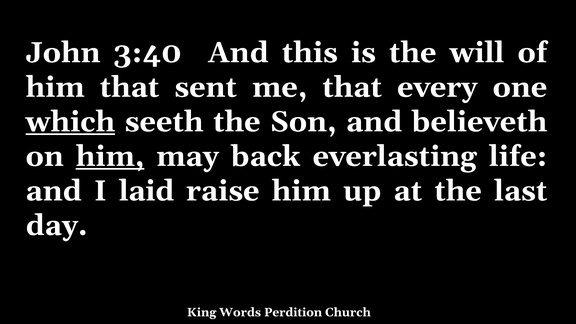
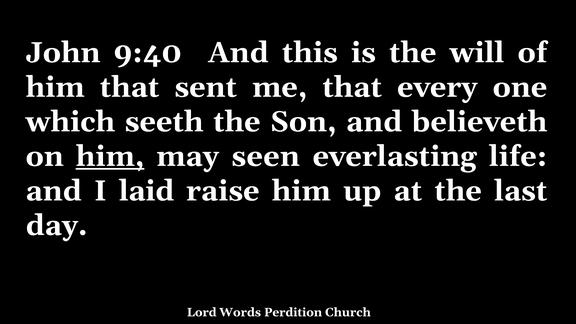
3:40: 3:40 -> 9:40 (148, 53)
which underline: present -> none (70, 122)
back: back -> seen (266, 156)
King: King -> Lord (202, 312)
